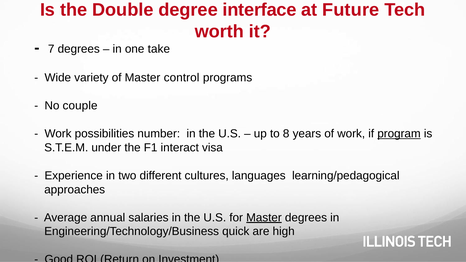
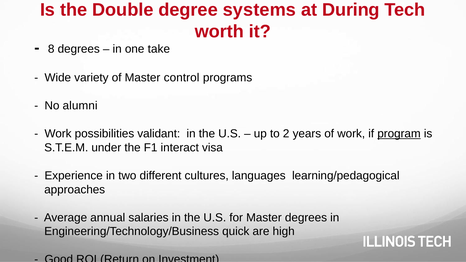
interface: interface -> systems (259, 10)
Future: Future -> During (351, 10)
7: 7 -> 8 (51, 49)
couple: couple -> alumni (80, 106)
number: number -> validant (159, 134)
8: 8 -> 2 (286, 134)
Master underline: present -> none (264, 218)
